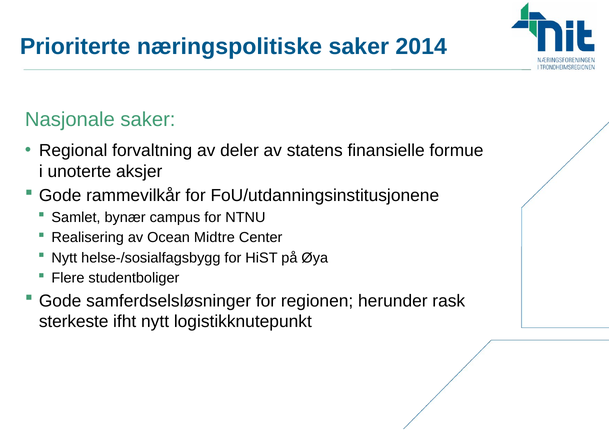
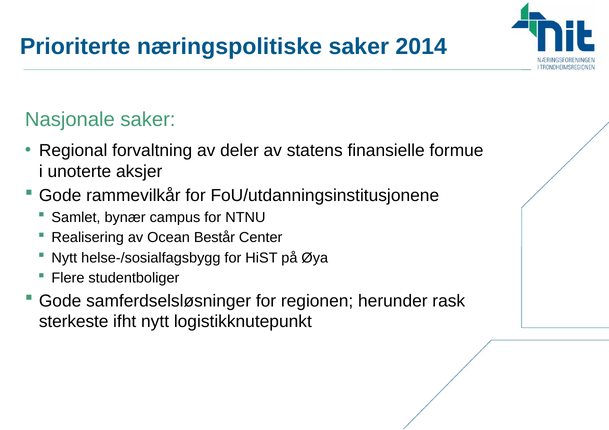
Midtre: Midtre -> Består (214, 238)
